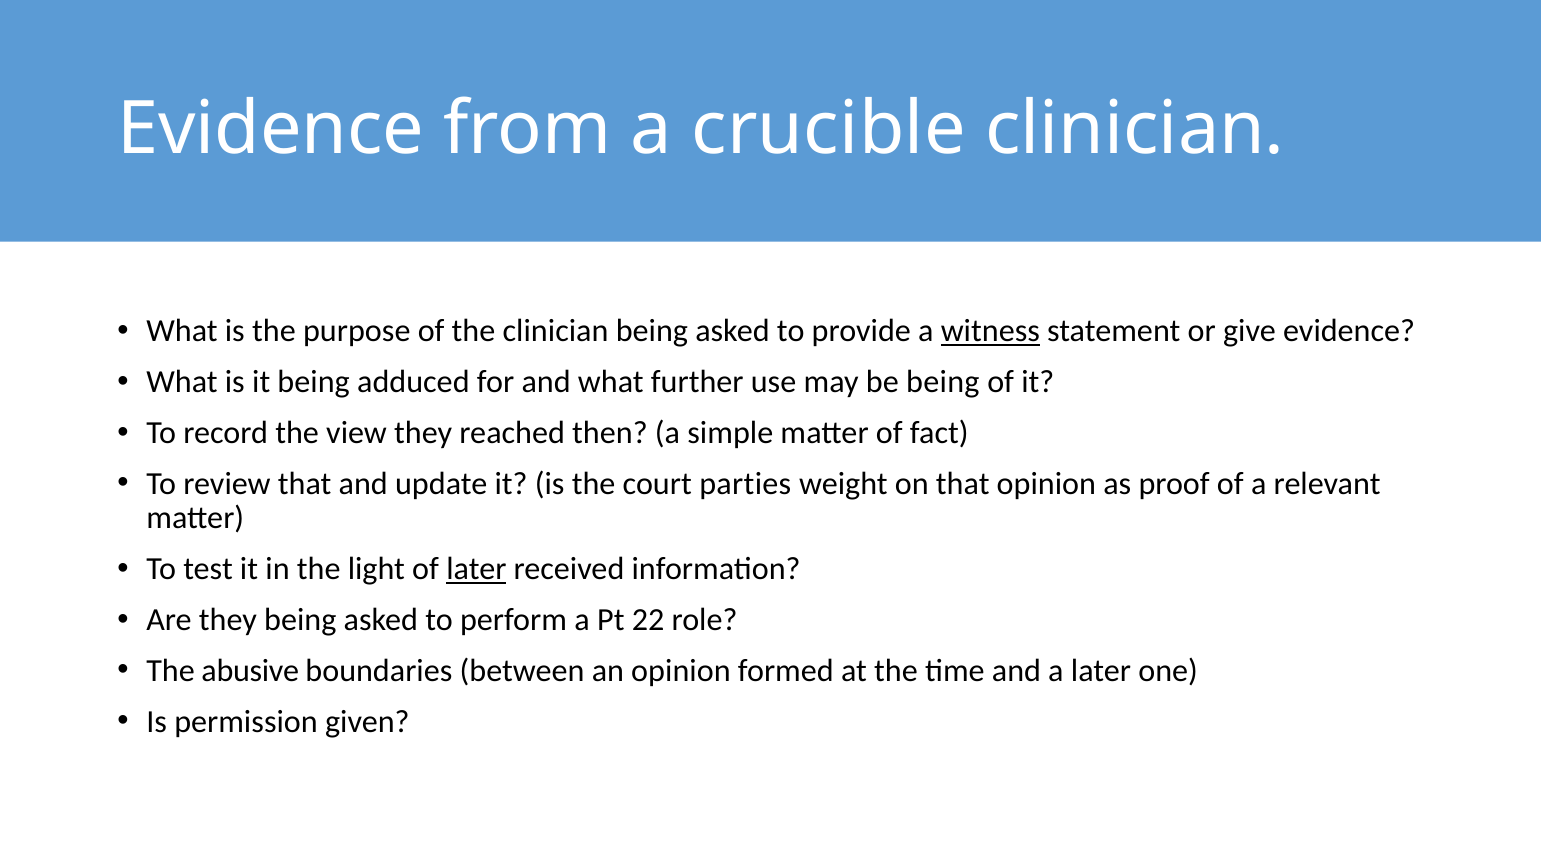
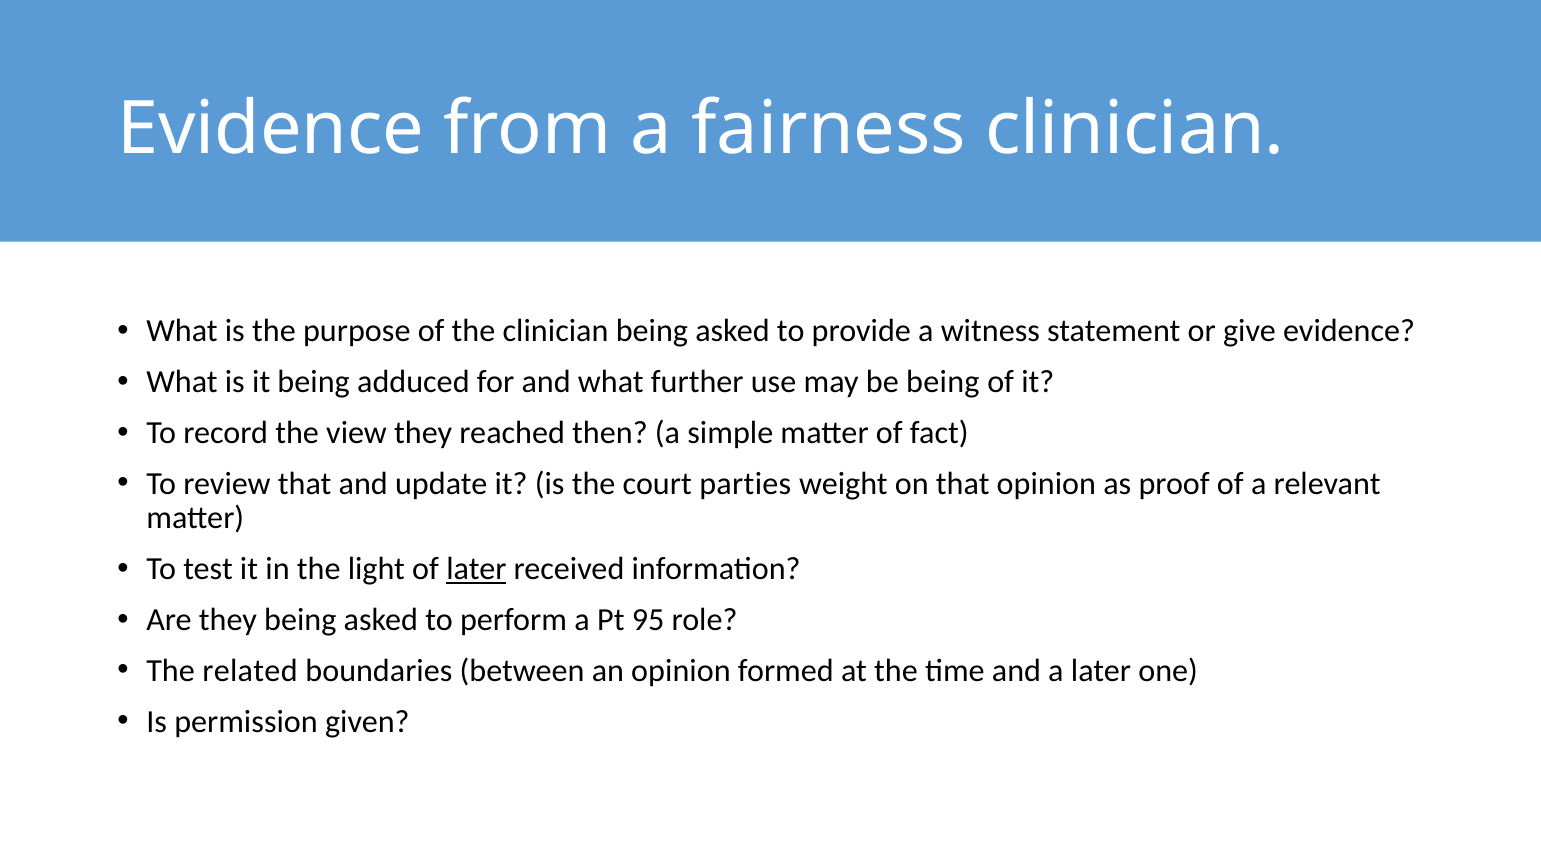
crucible: crucible -> fairness (829, 129)
witness underline: present -> none (990, 331)
22: 22 -> 95 (648, 620)
abusive: abusive -> related (250, 671)
